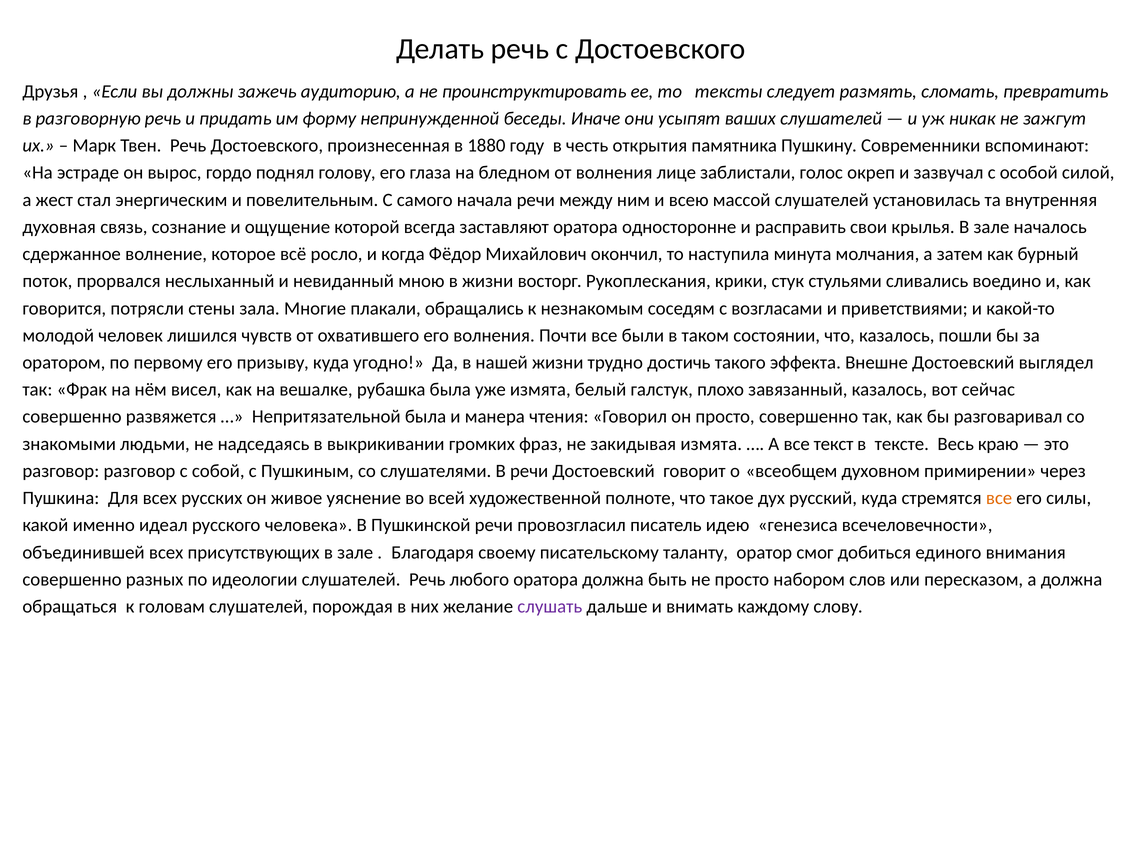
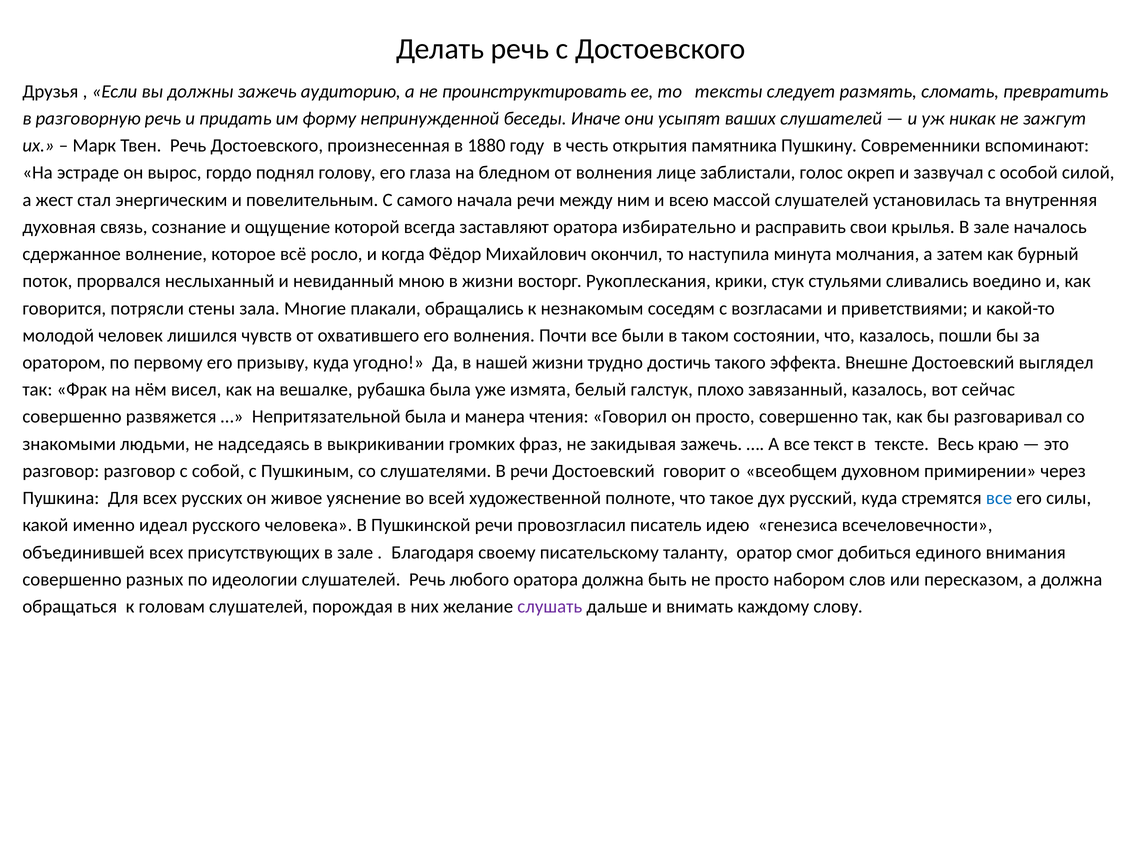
односторонне: односторонне -> избирательно (679, 227)
закидывая измята: измята -> зажечь (711, 444)
все colour: orange -> blue (999, 498)
